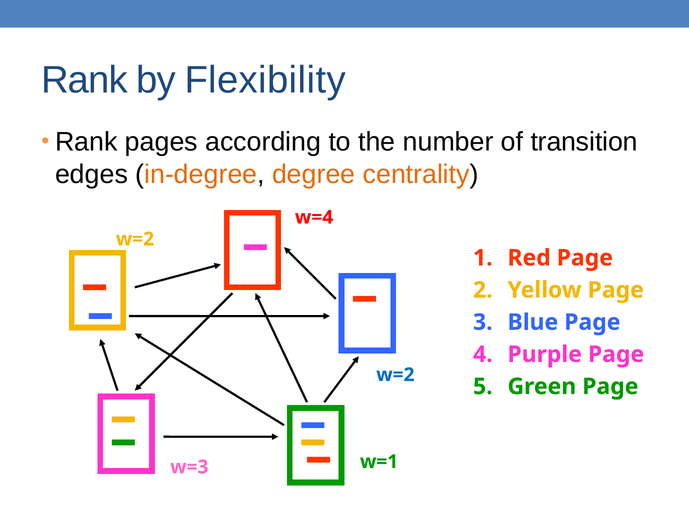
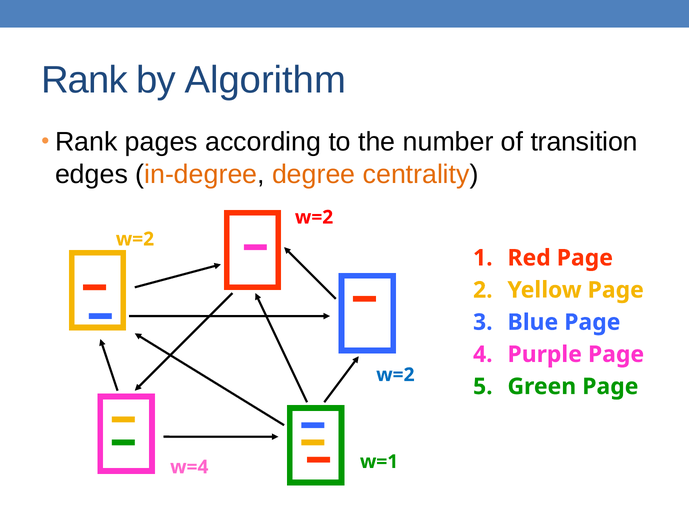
Flexibility: Flexibility -> Algorithm (265, 80)
w=4: w=4 -> w=2 (314, 217)
w=3: w=3 -> w=4 (189, 467)
